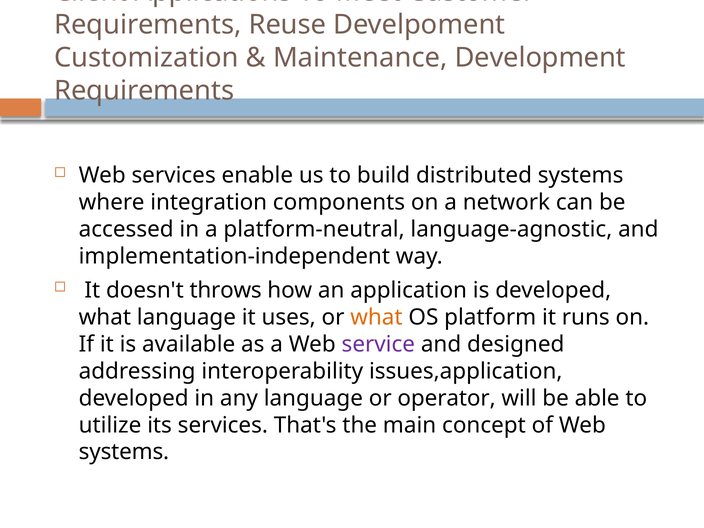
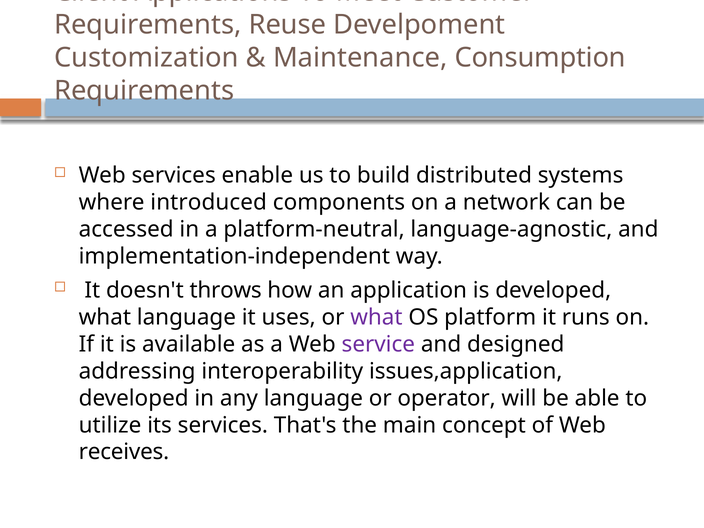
Development: Development -> Consumption (540, 58)
integration: integration -> introduced (209, 203)
what colour: orange -> purple (376, 317)
systems: systems -> receives (124, 452)
